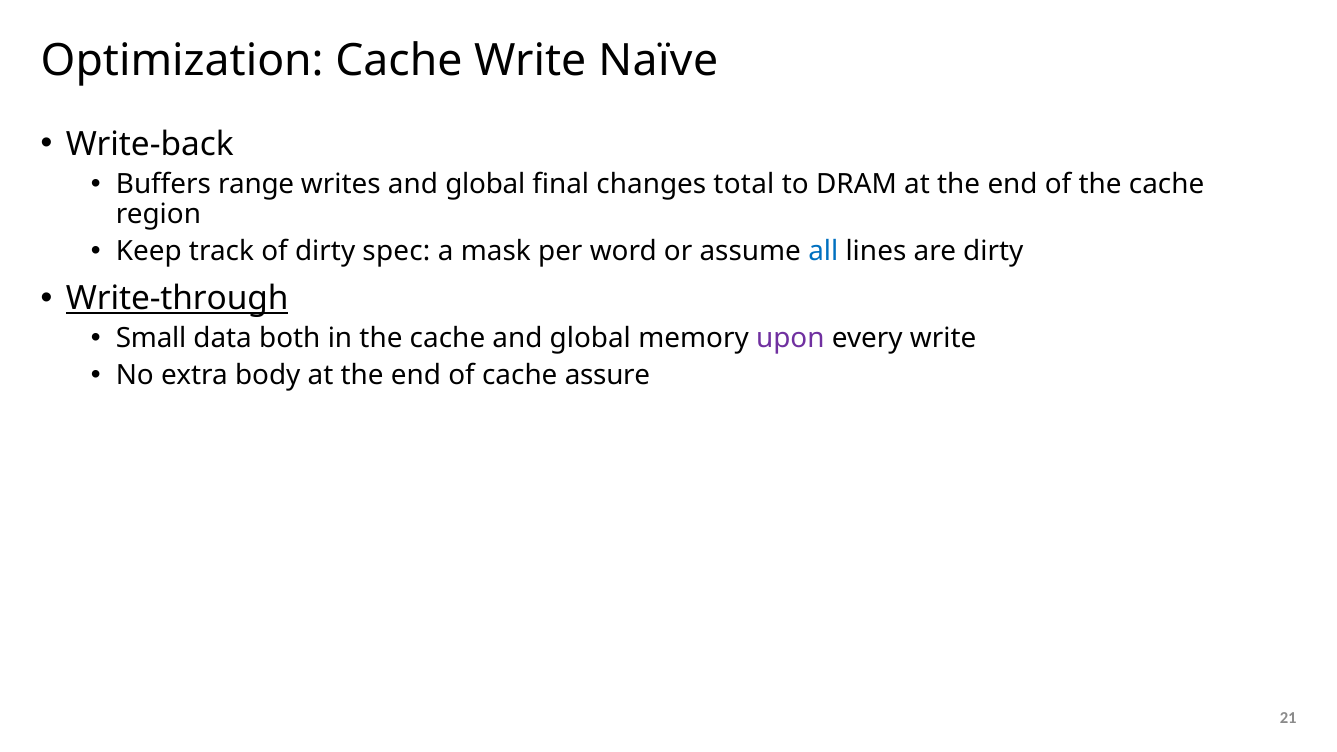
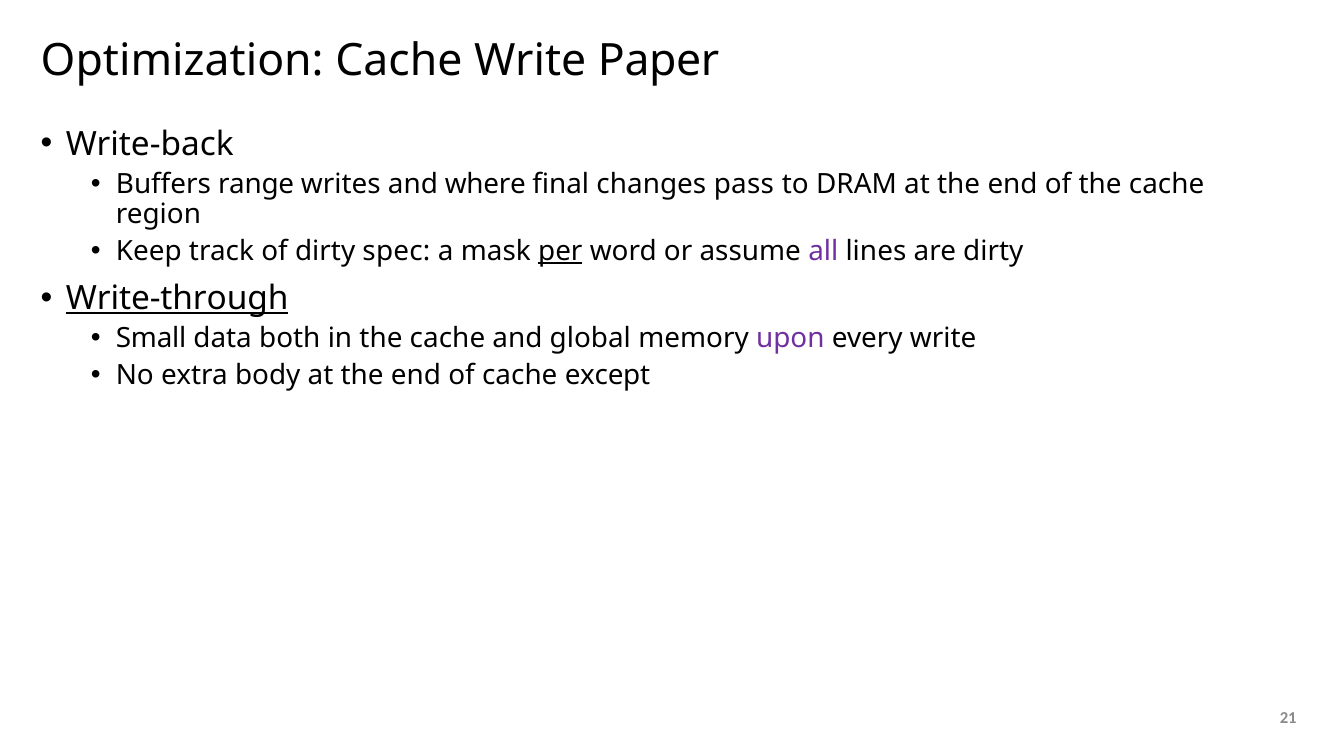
Naïve: Naïve -> Paper (659, 60)
writes and global: global -> where (485, 184)
total: total -> pass (744, 184)
per underline: none -> present (560, 251)
all colour: blue -> purple (823, 251)
assure: assure -> except (607, 375)
